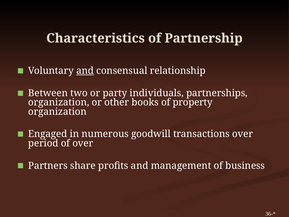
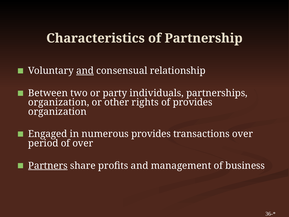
books: books -> rights (145, 102)
of property: property -> provides (193, 102)
numerous goodwill: goodwill -> provides (151, 134)
Partners underline: none -> present (48, 165)
